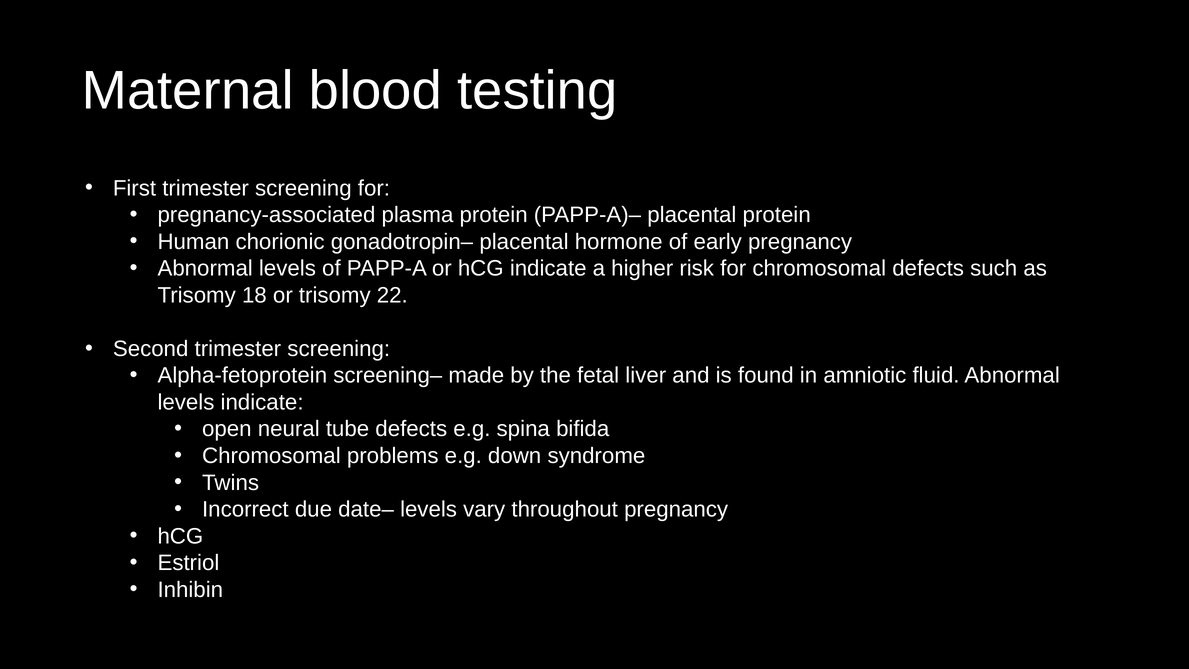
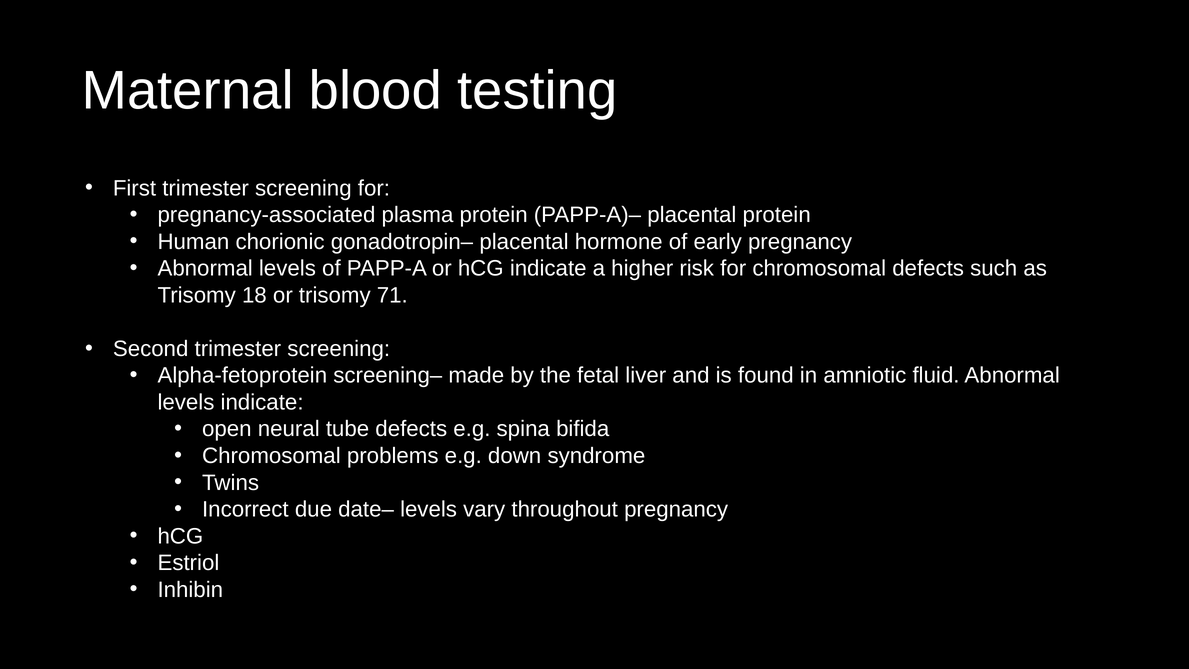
22: 22 -> 71 (392, 295)
